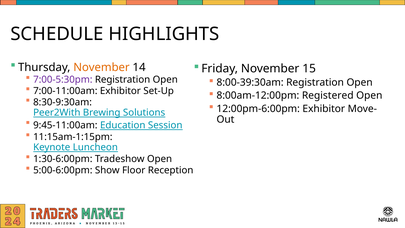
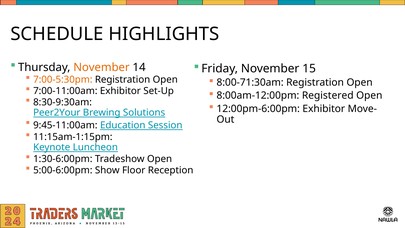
7:00-5:30pm colour: purple -> orange (63, 79)
8:00-39:30am: 8:00-39:30am -> 8:00-71:30am (250, 83)
Peer2With: Peer2With -> Peer2Your (57, 113)
